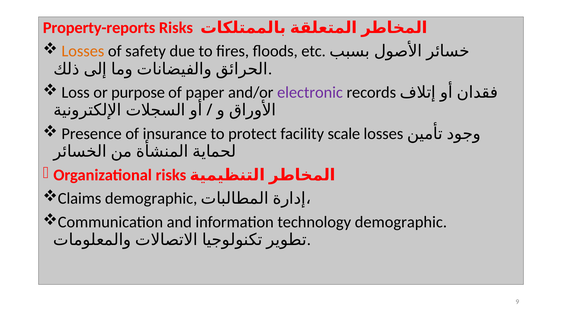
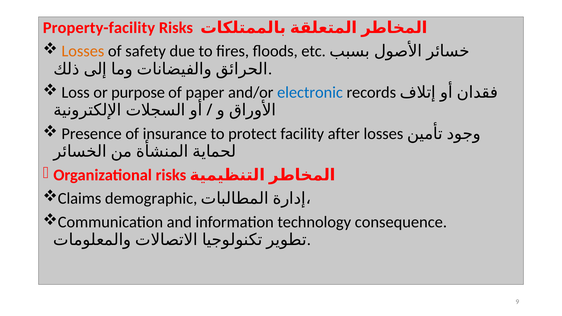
Property-reports: Property-reports -> Property-facility (99, 28)
electronic colour: purple -> blue (310, 93)
scale: scale -> after (344, 134)
technology demographic: demographic -> consequence (401, 222)
